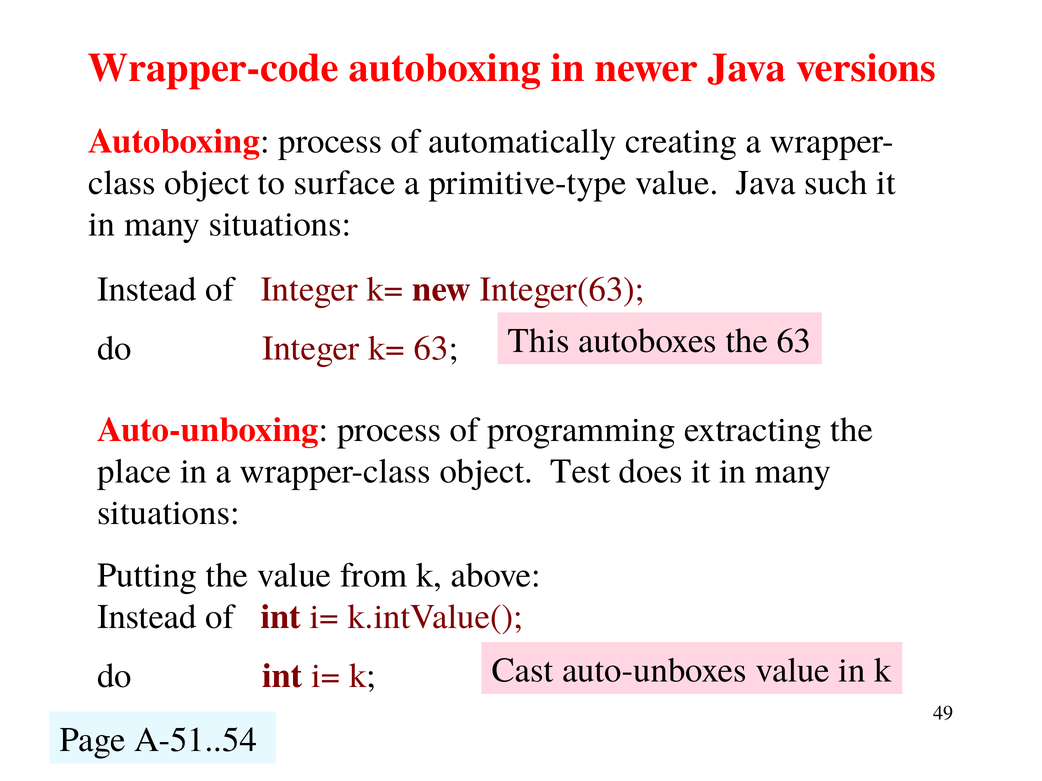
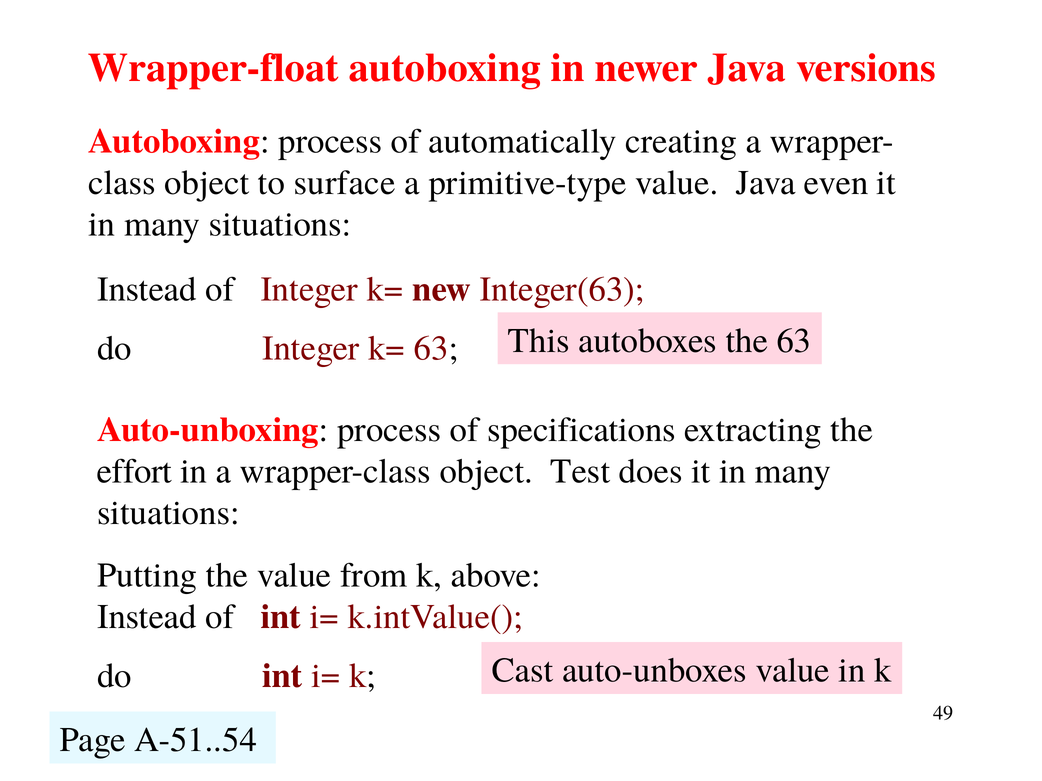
Wrapper-code: Wrapper-code -> Wrapper-float (213, 68)
such: such -> even (836, 183)
programming: programming -> specifications (582, 430)
place: place -> effort (134, 472)
